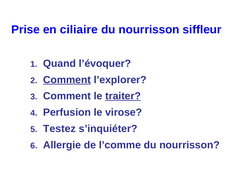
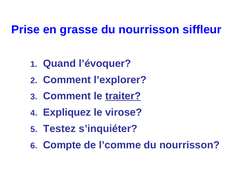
ciliaire: ciliaire -> grasse (79, 30)
Comment underline: present -> none (67, 80)
Perfusion: Perfusion -> Expliquez (67, 113)
Allergie: Allergie -> Compte (62, 146)
